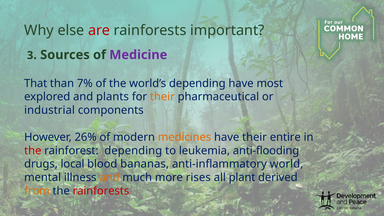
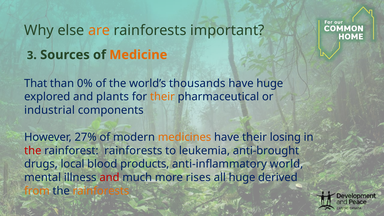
are colour: red -> orange (99, 30)
Medicine colour: purple -> orange (138, 55)
7%: 7% -> 0% (85, 83)
world’s depending: depending -> thousands (197, 83)
have most: most -> huge (270, 83)
26%: 26% -> 27% (86, 137)
entire: entire -> losing (285, 137)
rainforest depending: depending -> rainforests (133, 151)
anti-flooding: anti-flooding -> anti-brought (266, 151)
bananas: bananas -> products (145, 164)
and colour: orange -> red (109, 177)
all plant: plant -> huge (242, 177)
rainforests colour: red -> orange (101, 191)
